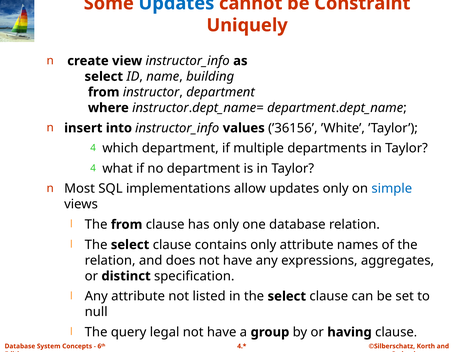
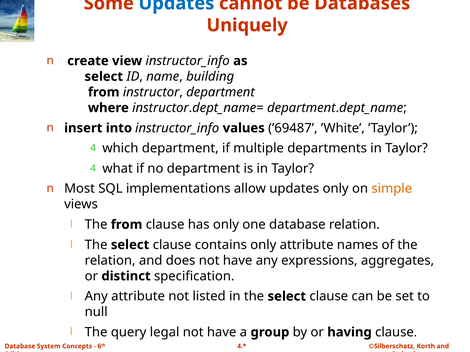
Constraint: Constraint -> Databases (362, 3)
’36156: ’36156 -> ’69487 (293, 128)
simple colour: blue -> orange (392, 189)
